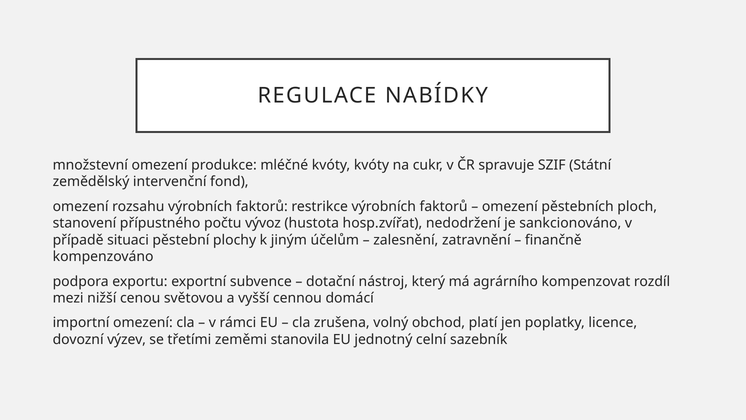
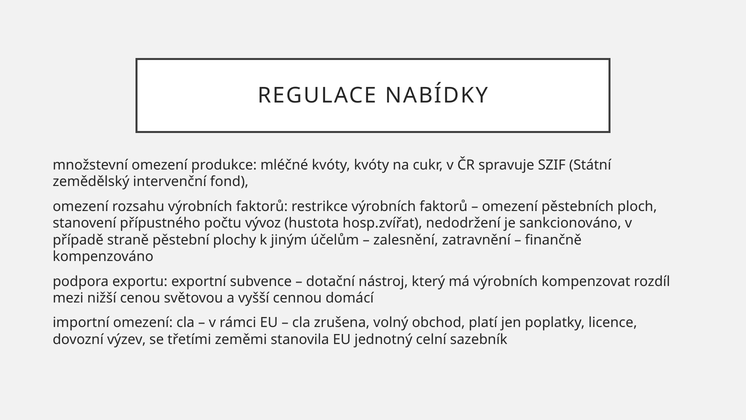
situaci: situaci -> straně (128, 240)
má agrárního: agrárního -> výrobních (506, 281)
